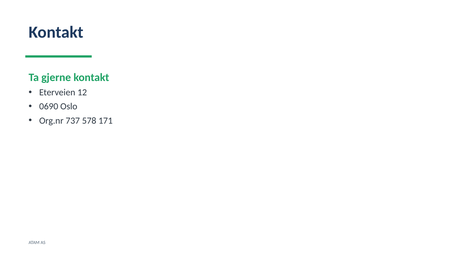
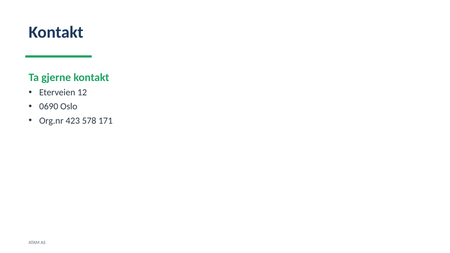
737: 737 -> 423 (73, 121)
